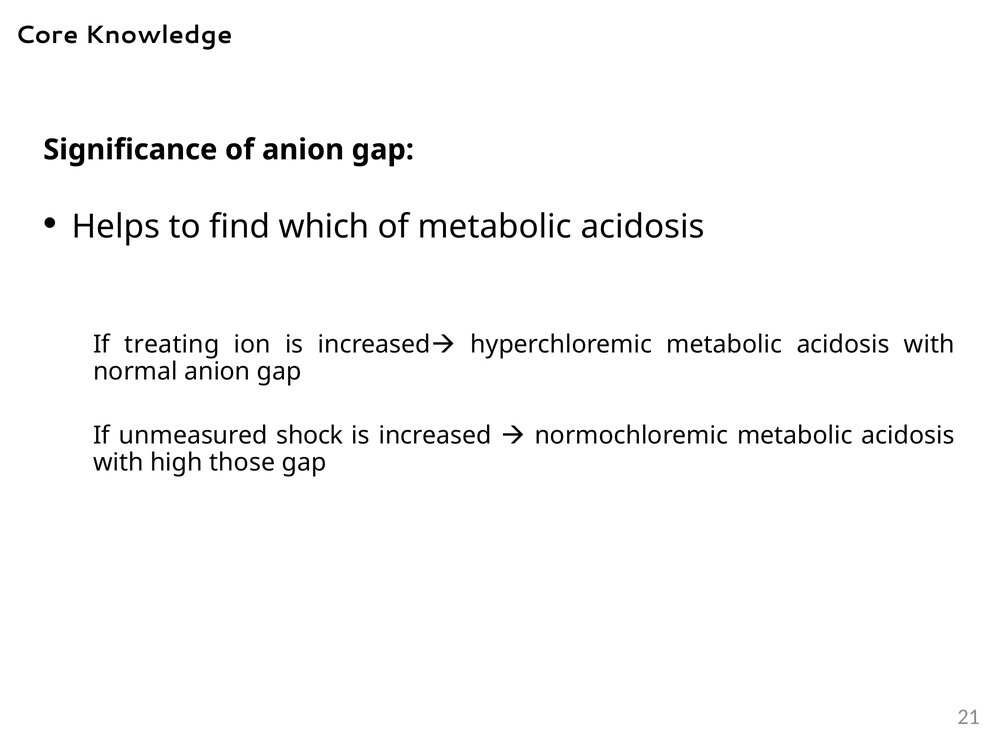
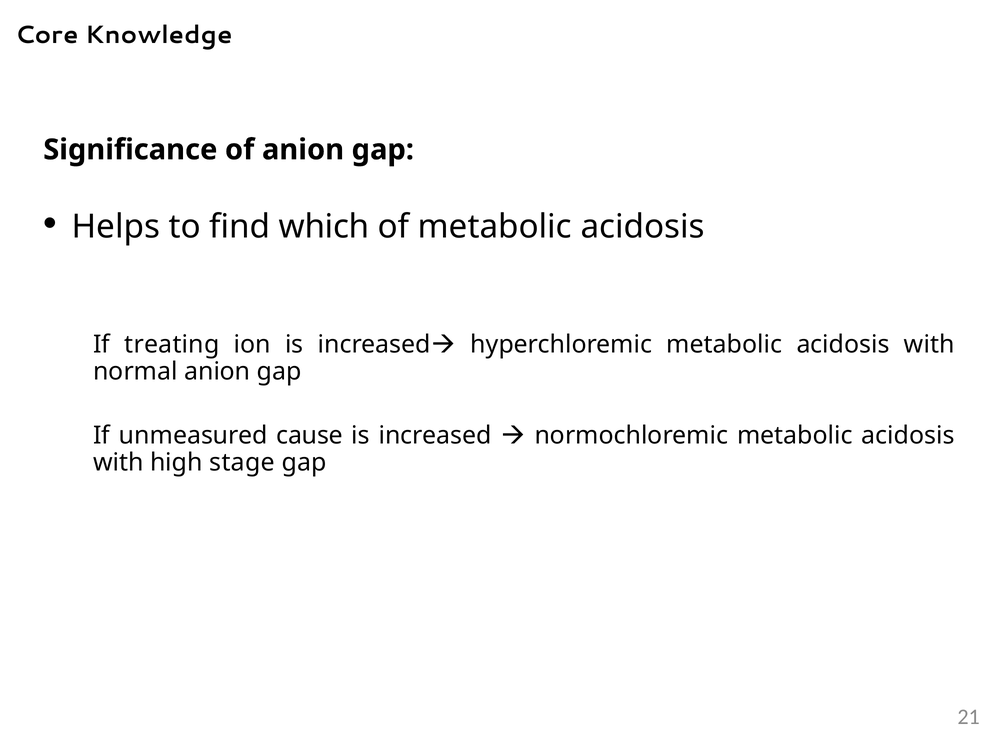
shock: shock -> cause (310, 435)
those: those -> stage (242, 462)
